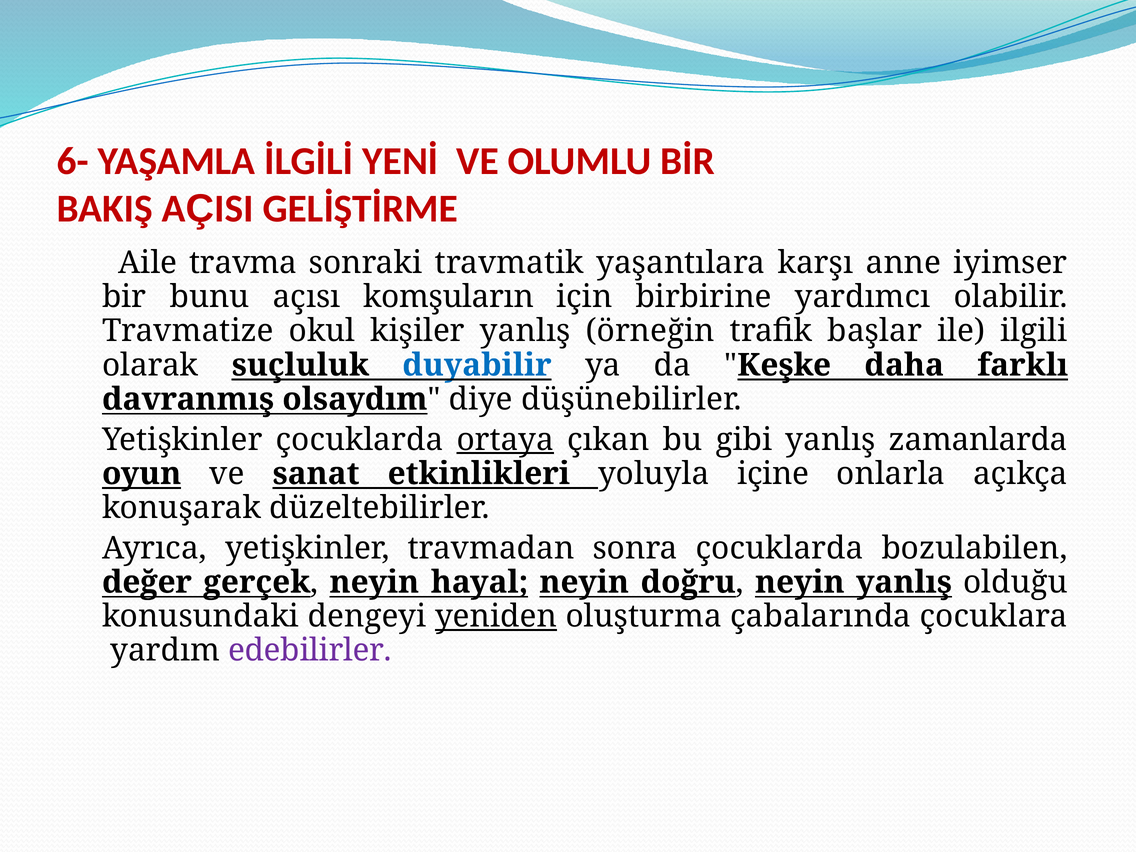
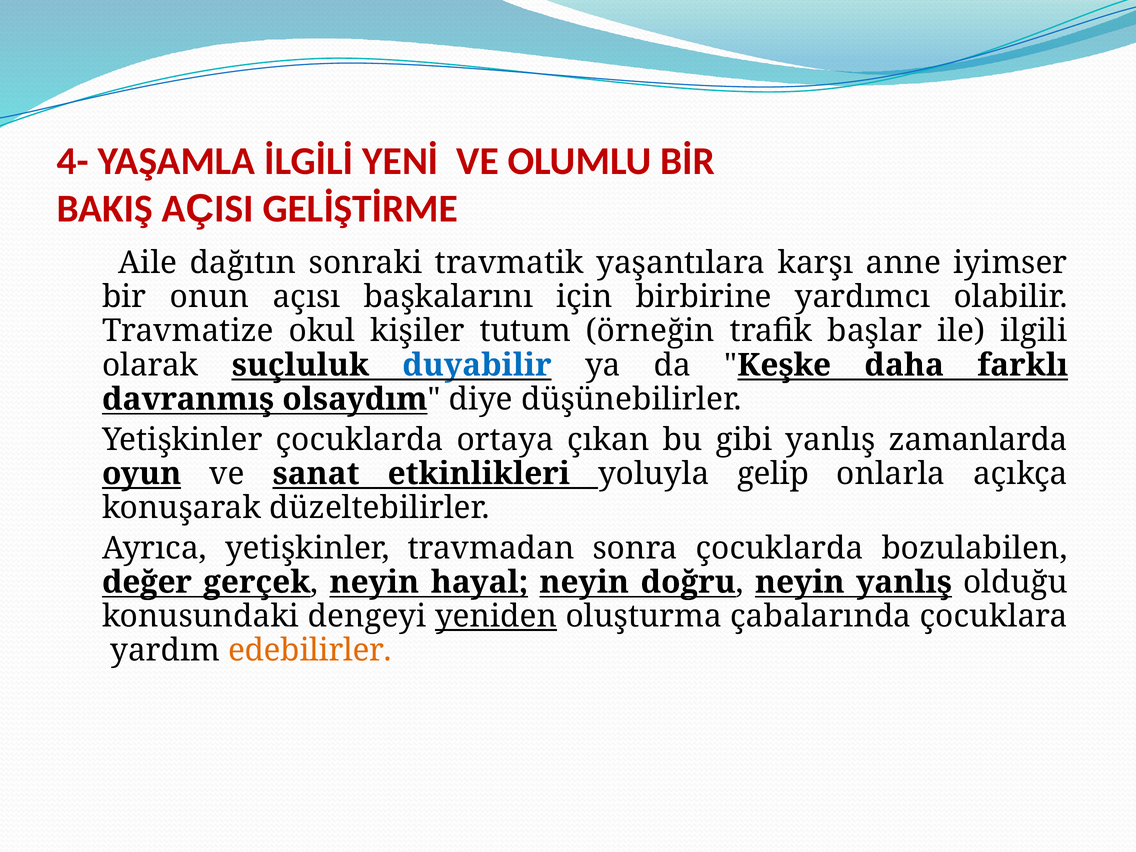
6-: 6- -> 4- (73, 161)
travma: travma -> dağıtın (243, 263)
bunu: bunu -> onun (209, 297)
komşuların: komşuların -> başkalarını (448, 297)
kişiler yanlış: yanlış -> tutum (525, 331)
ortaya underline: present -> none (505, 440)
içine: içine -> gelip (773, 474)
edebilirler colour: purple -> orange (310, 650)
